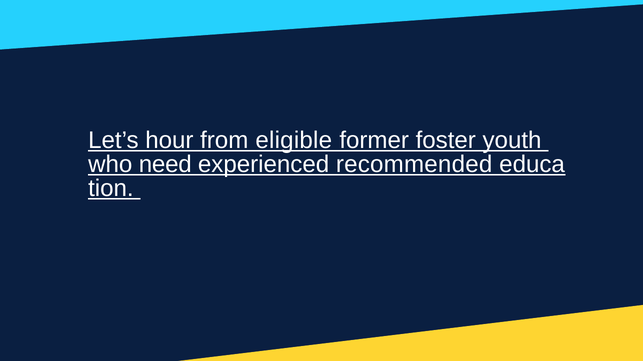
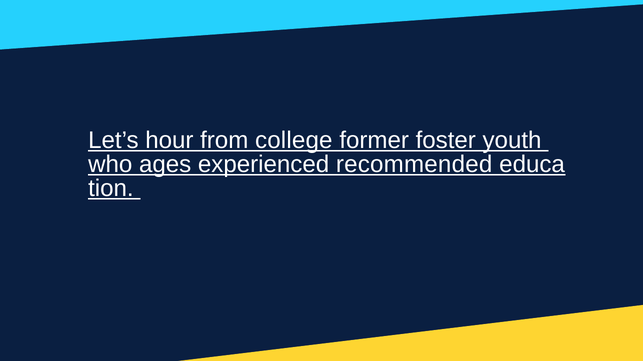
eligible: eligible -> college (294, 140)
need: need -> ages (165, 165)
